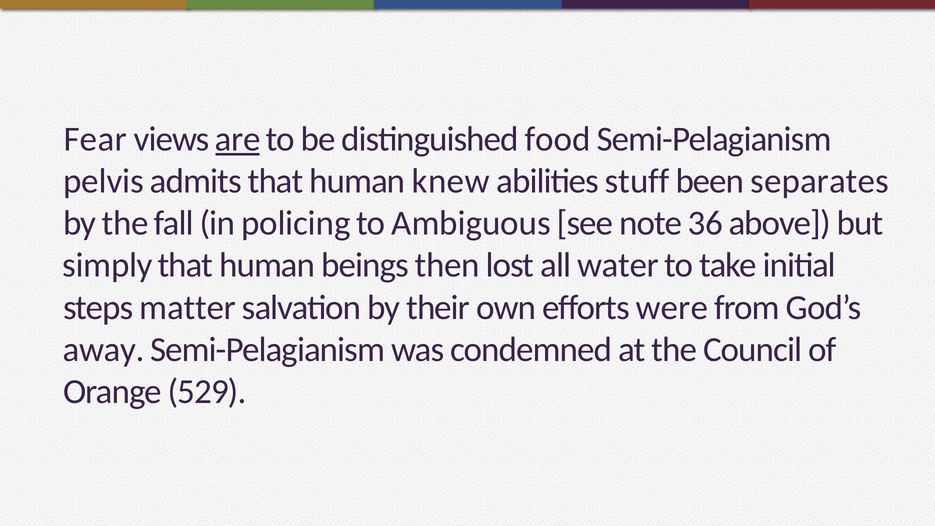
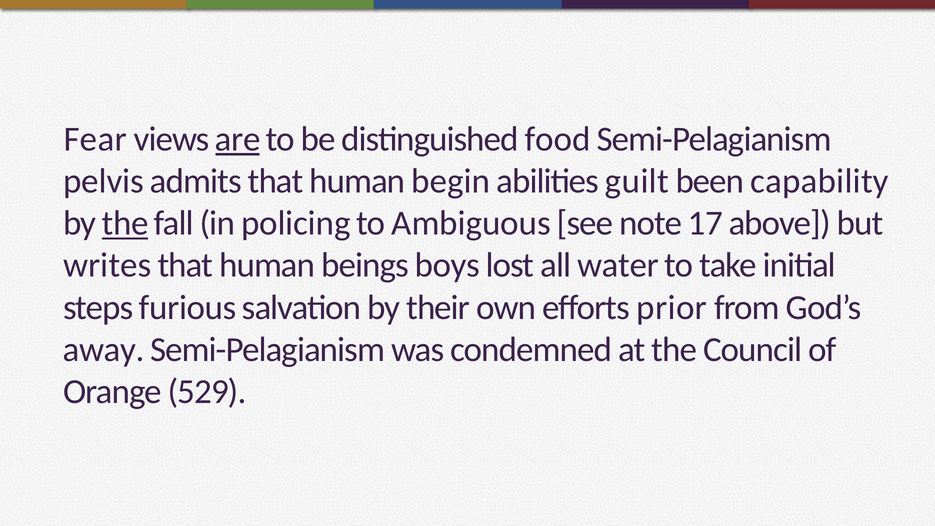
knew: knew -> begin (451, 181)
stuff: stuff -> guilt (637, 181)
separates: separates -> capability (820, 181)
the underline: none -> present (125, 223)
36: 36 -> 17 (705, 223)
simply: simply -> writes (107, 265)
then: then -> boys (447, 265)
matter: matter -> furious (188, 307)
were: were -> prior (672, 307)
